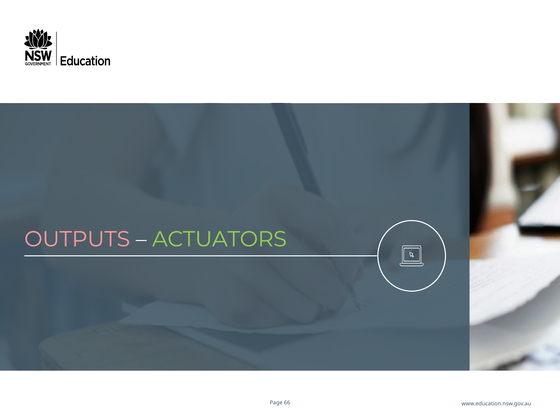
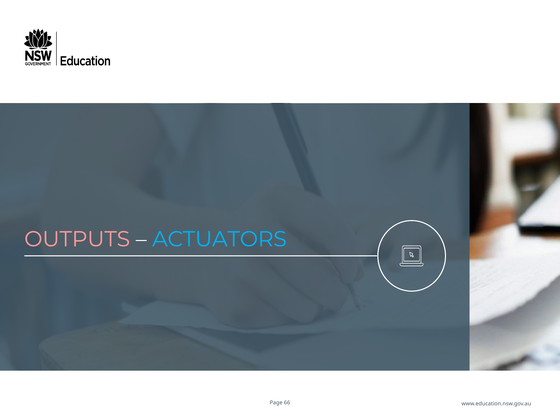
ACTUATORS colour: light green -> light blue (219, 239)
